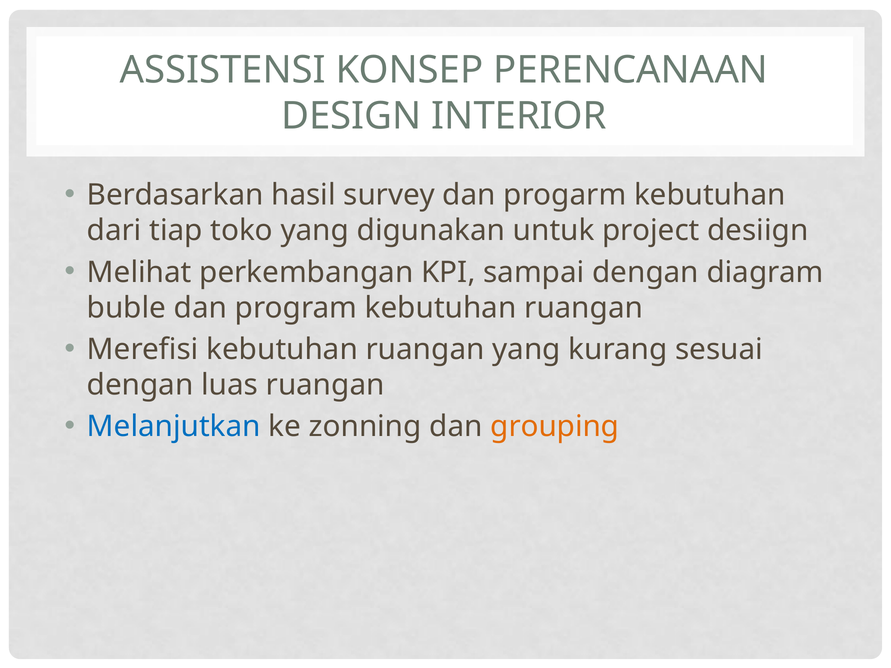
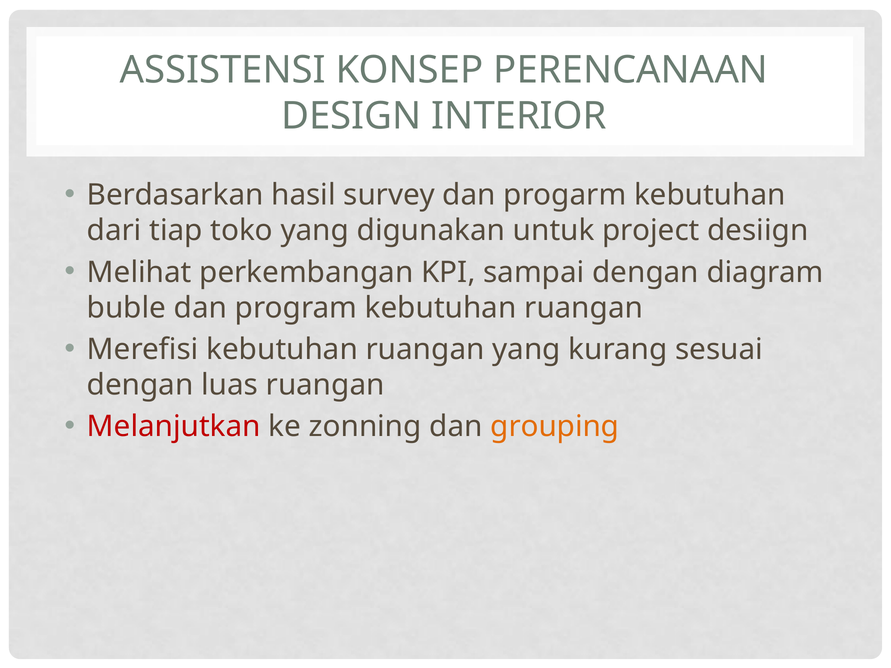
Melanjutkan colour: blue -> red (174, 427)
